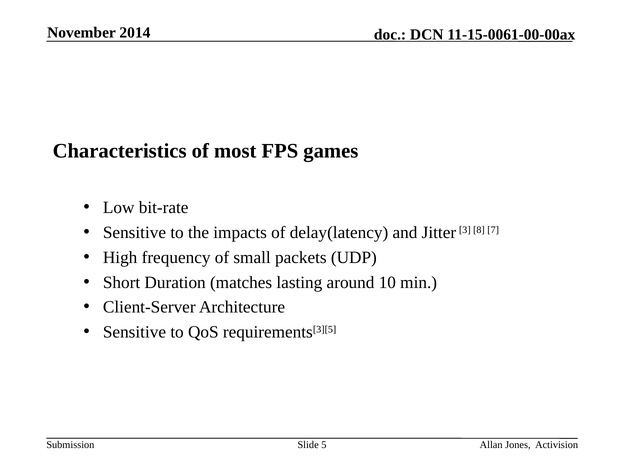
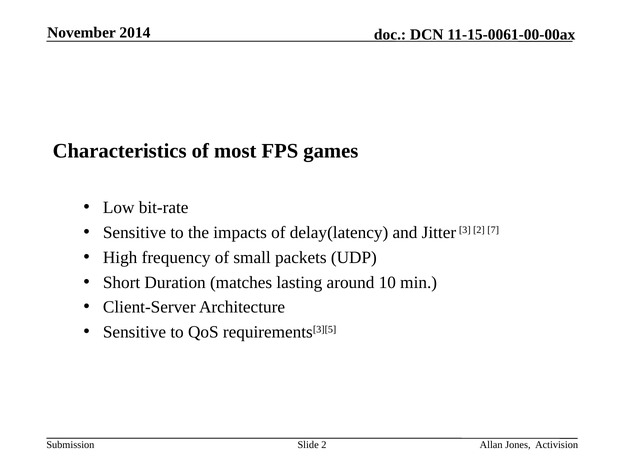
3 8: 8 -> 2 (479, 230)
Slide 5: 5 -> 2 (324, 445)
